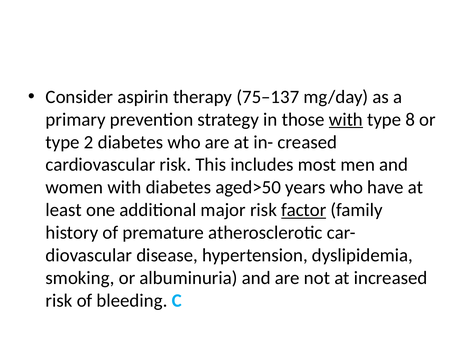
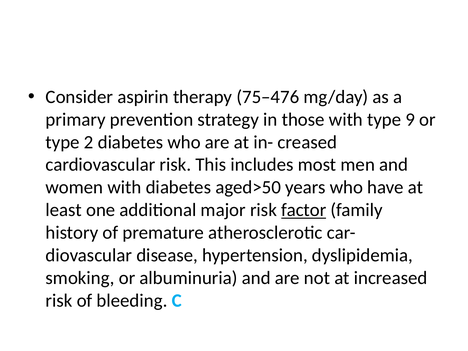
75–137: 75–137 -> 75–476 (268, 97)
with underline: present -> none (346, 119)
8: 8 -> 9 (410, 119)
